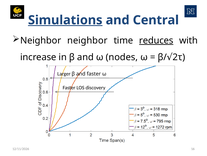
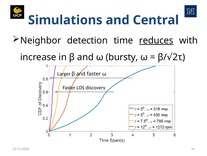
Simulations underline: present -> none (65, 20)
Neighbor neighbor: neighbor -> detection (87, 40)
nodes: nodes -> bursty (122, 57)
